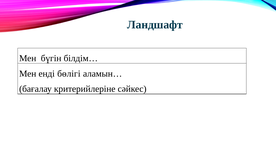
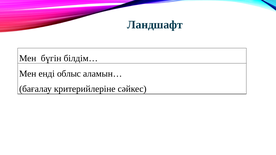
бөлігі: бөлігі -> облыс (69, 74)
